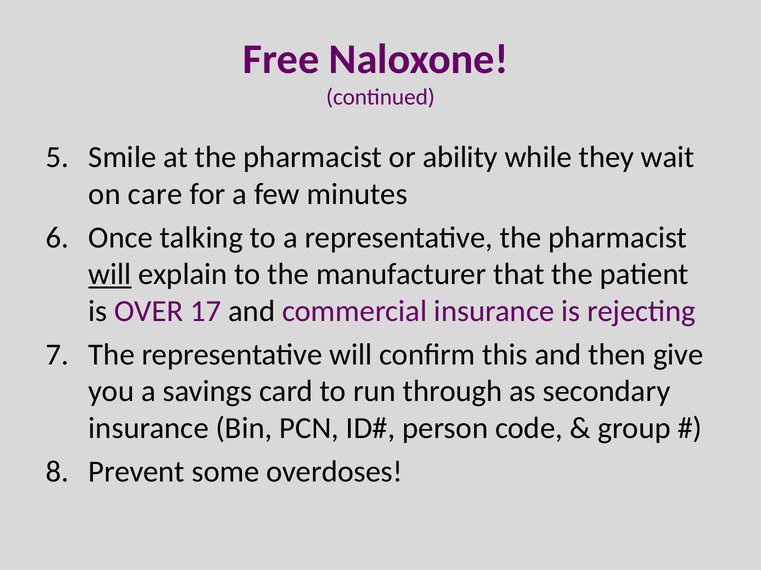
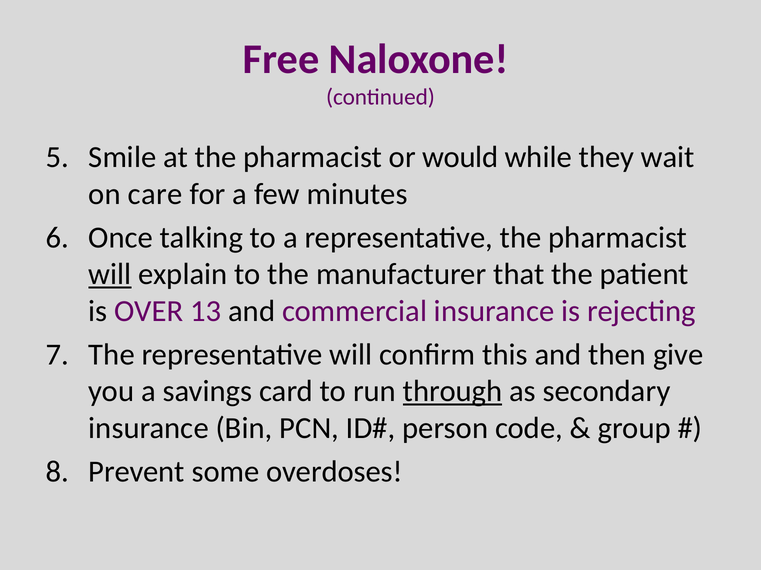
ability: ability -> would (460, 158)
17: 17 -> 13 (206, 311)
through underline: none -> present (453, 392)
